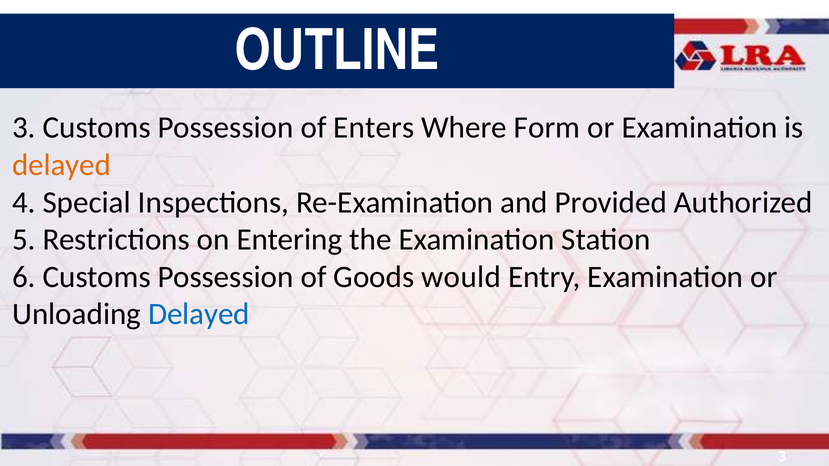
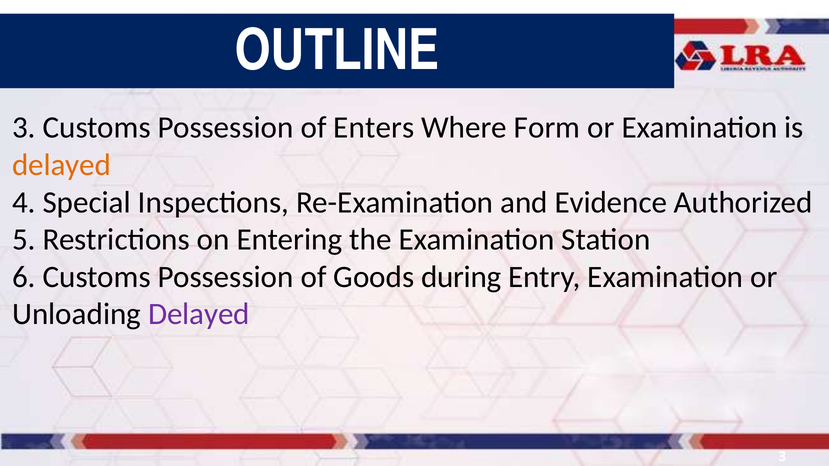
Provided: Provided -> Evidence (611, 202)
would: would -> during (461, 277)
Delayed colour: blue -> purple (199, 314)
